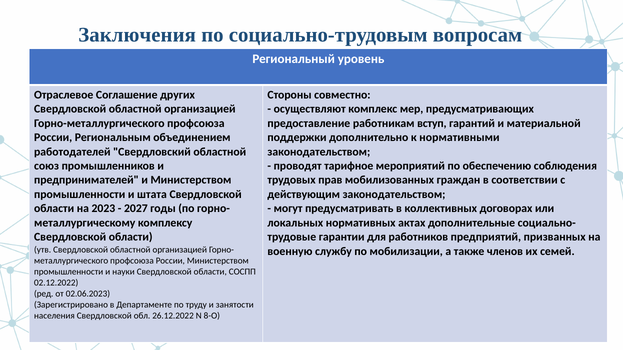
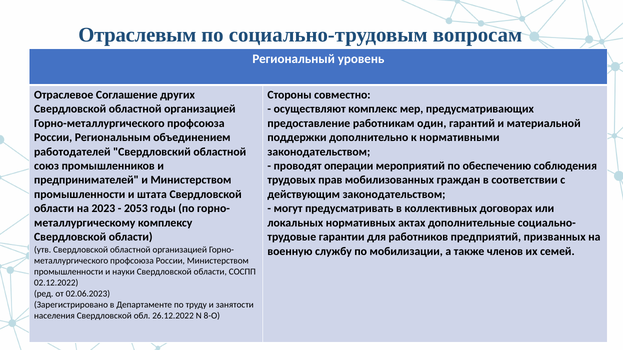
Заключения: Заключения -> Отраслевым (137, 35)
вступ: вступ -> один (432, 123)
тарифное: тарифное -> операции (349, 166)
2027: 2027 -> 2053 (136, 209)
